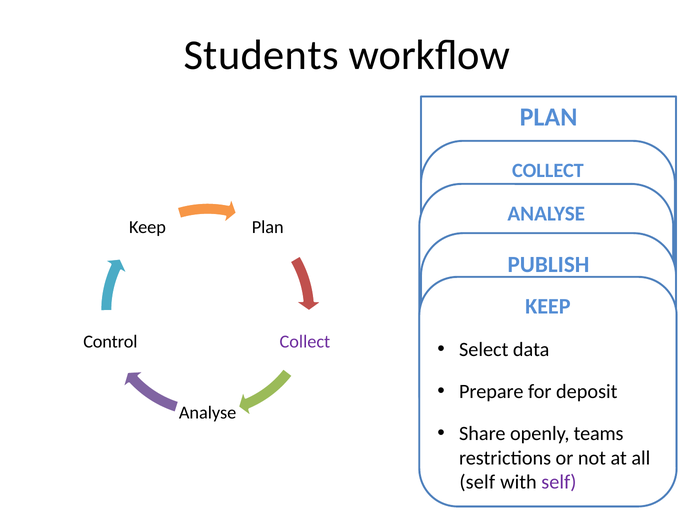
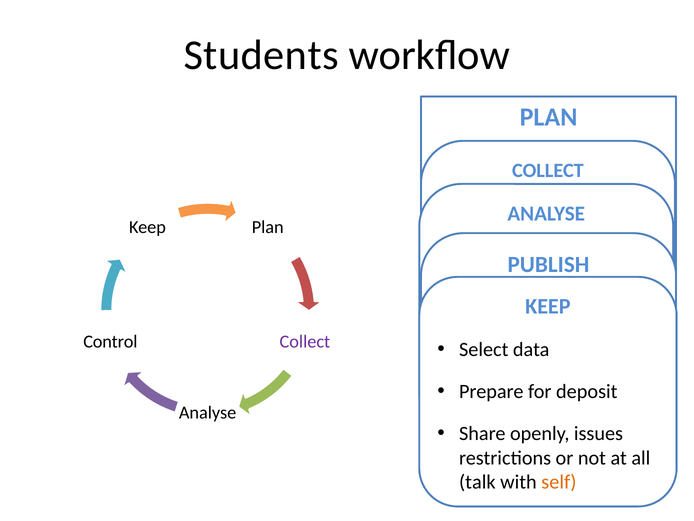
teams: teams -> issues (598, 433)
self: self -> talk (477, 482)
self colour: purple -> orange (559, 482)
